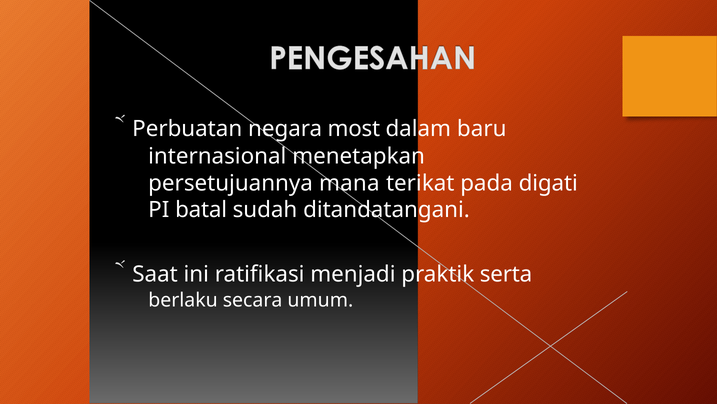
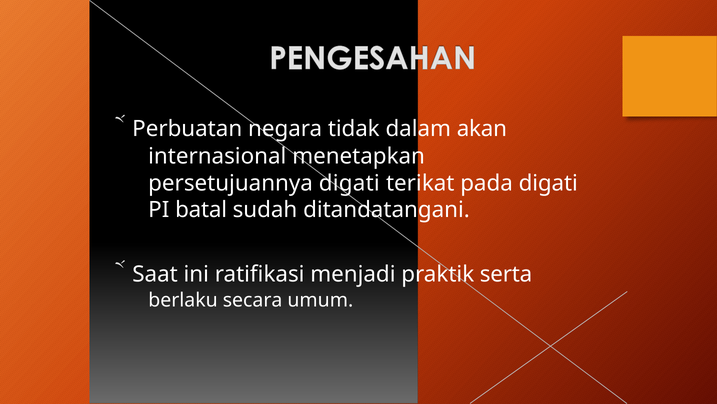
most: most -> tidak (354, 128)
baru: baru -> akan (482, 128)
persetujuannya mana: mana -> digati (349, 183)
